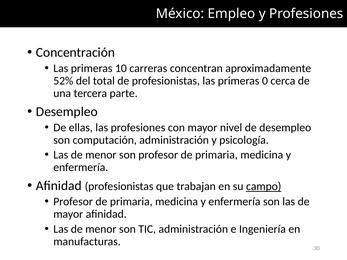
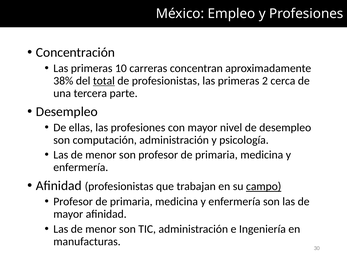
52%: 52% -> 38% (63, 81)
total underline: none -> present (104, 81)
0: 0 -> 2 (265, 81)
